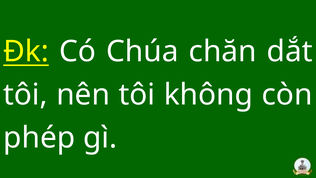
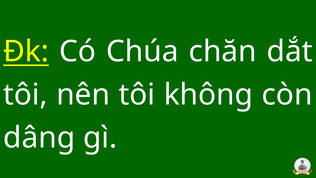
phép: phép -> dâng (39, 138)
